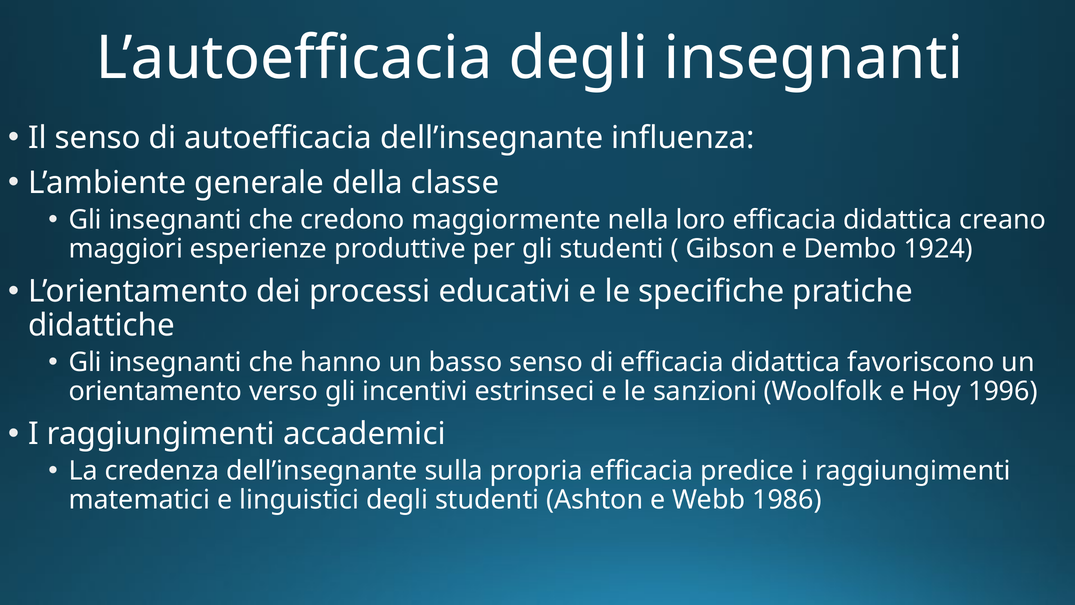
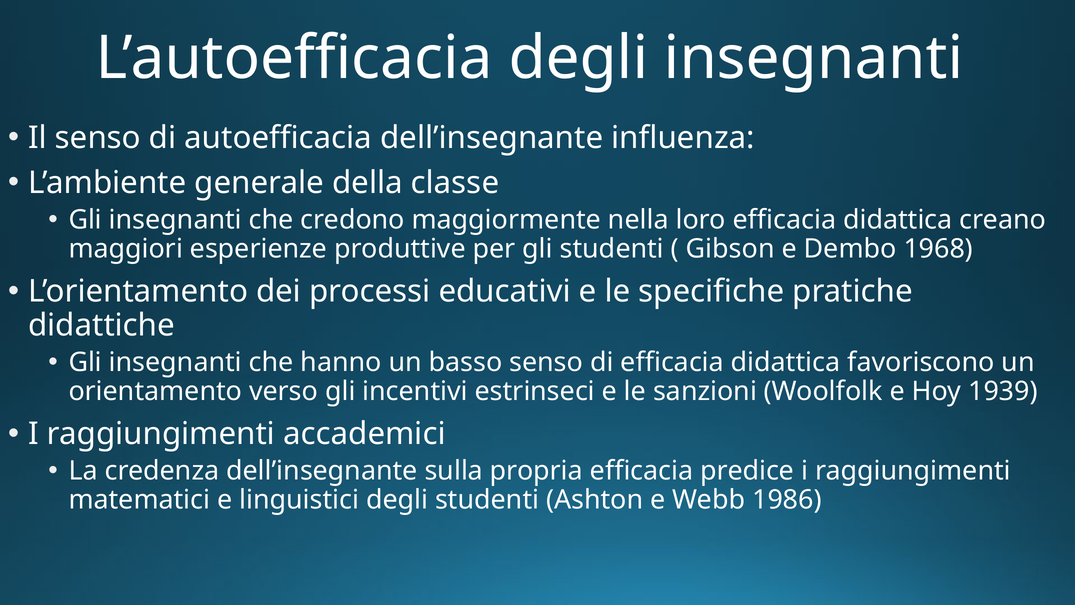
1924: 1924 -> 1968 (938, 249)
1996: 1996 -> 1939 (1003, 391)
